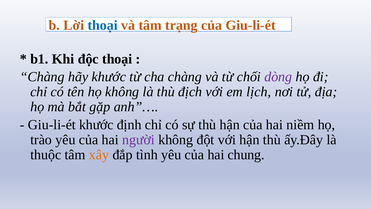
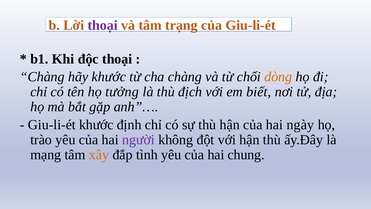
thoại colour: blue -> purple (103, 25)
dòng colour: purple -> orange (278, 77)
họ không: không -> tưởng (122, 92)
lịch: lịch -> biết (259, 92)
niềm: niềm -> ngày (300, 125)
thuộc: thuộc -> mạng (46, 155)
